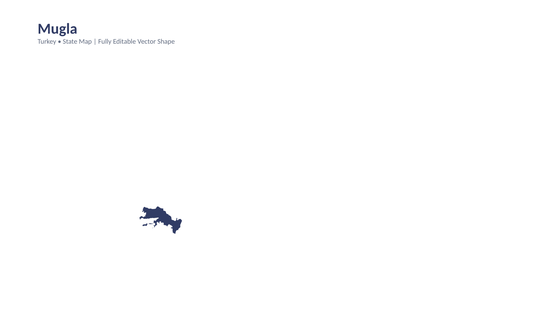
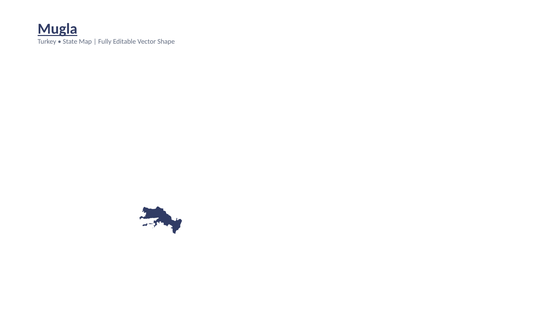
Mugla underline: none -> present (58, 29)
